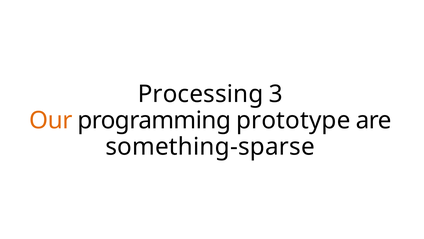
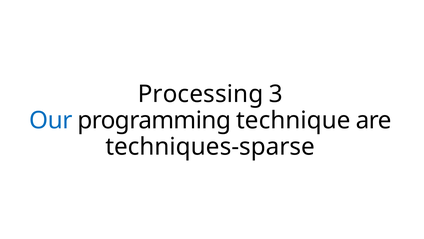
Our colour: orange -> blue (51, 120)
prototype: prototype -> technique (293, 120)
something-sparse: something-sparse -> techniques-sparse (210, 146)
